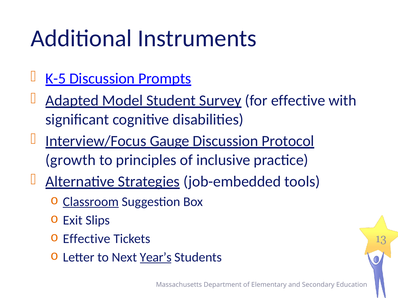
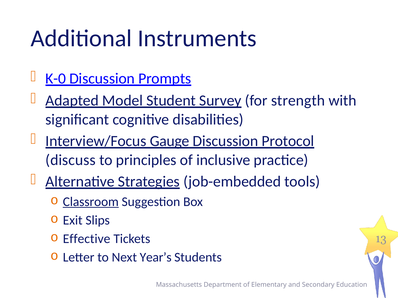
K-5: K-5 -> K-0 (56, 79)
for effective: effective -> strength (298, 101)
growth: growth -> discuss (71, 160)
Year’s underline: present -> none (156, 258)
